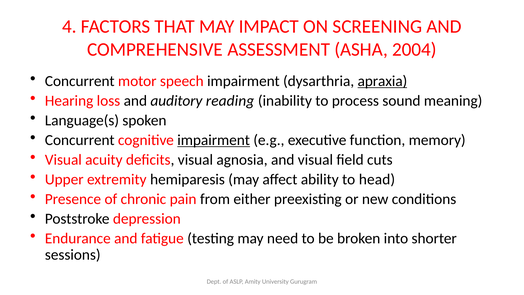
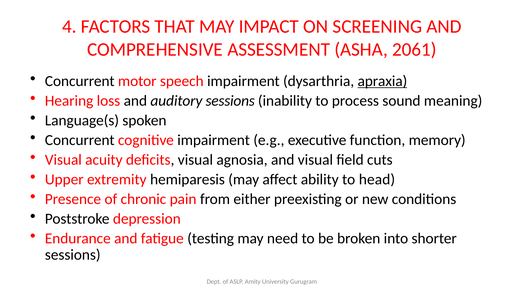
2004: 2004 -> 2061 (414, 50)
auditory reading: reading -> sessions (230, 101)
impairment underline: present -> none (214, 140)
